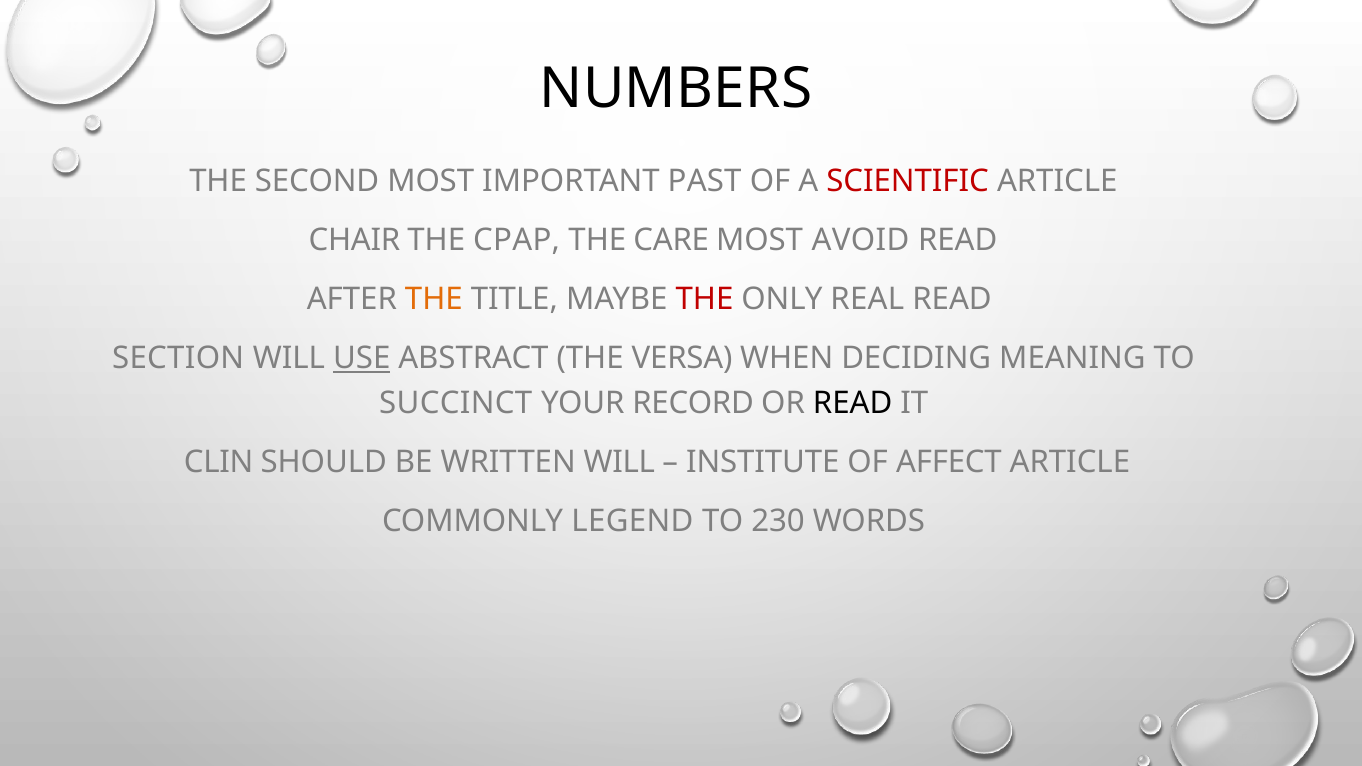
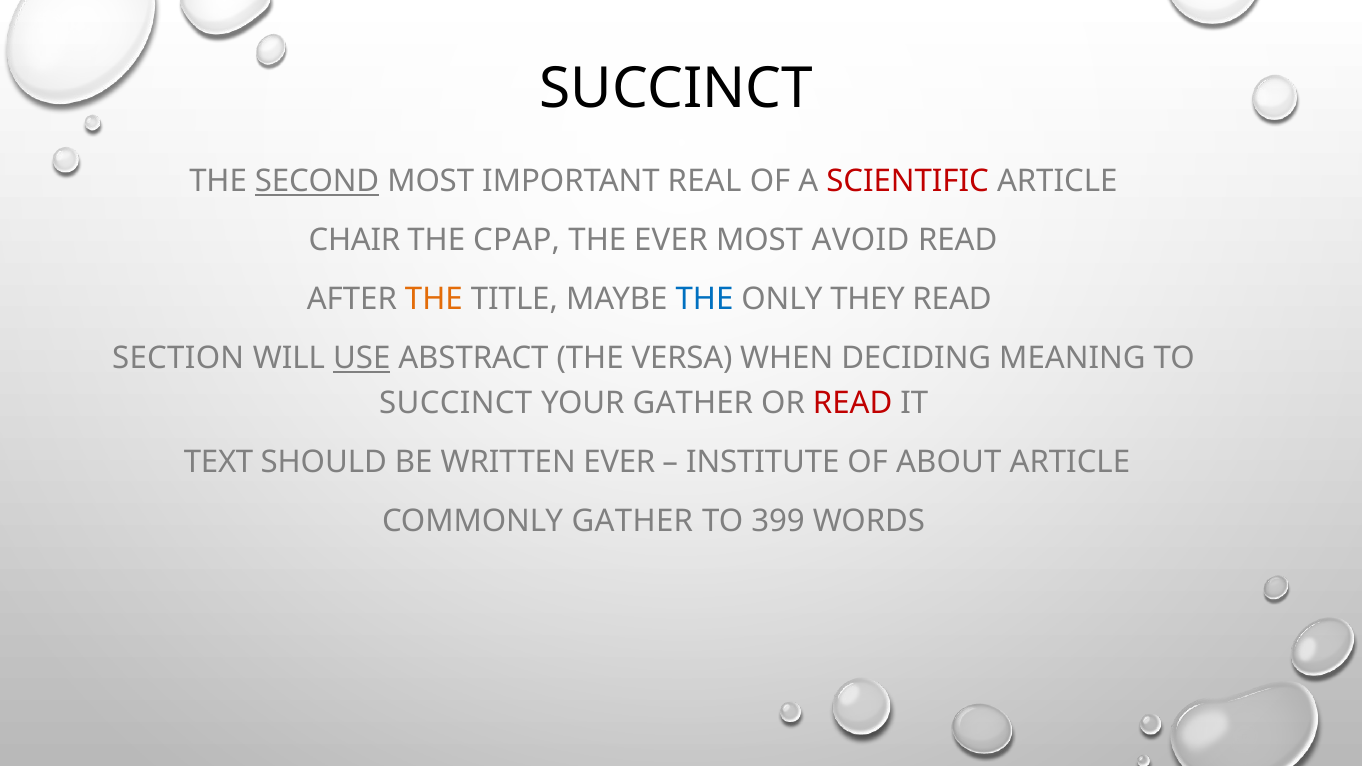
NUMBERS: NUMBERS -> SUCCINCT (676, 88)
SECOND underline: none -> present (317, 181)
PAST: PAST -> REAL (705, 181)
THE CARE: CARE -> EVER (671, 240)
THE colour: red -> blue (705, 299)
REAL: REAL -> THEY (868, 299)
YOUR RECORD: RECORD -> GATHER (693, 404)
READ colour: black -> red (853, 404)
CLIN: CLIN -> TEXT (219, 463)
WRITTEN WILL: WILL -> EVER (619, 463)
AFFECT: AFFECT -> ABOUT (949, 463)
COMMONLY LEGEND: LEGEND -> GATHER (632, 522)
230: 230 -> 399 (778, 522)
